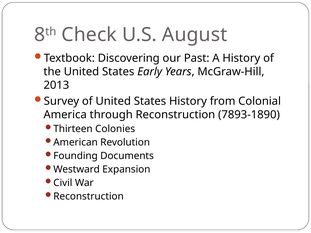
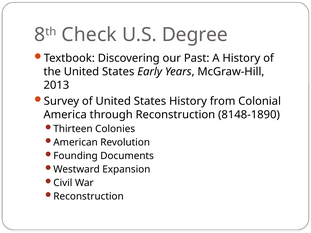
August: August -> Degree (195, 35)
7893-1890: 7893-1890 -> 8148-1890 (249, 115)
